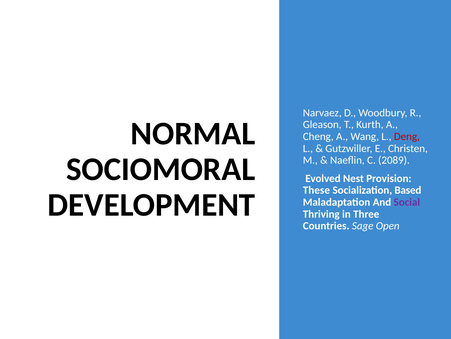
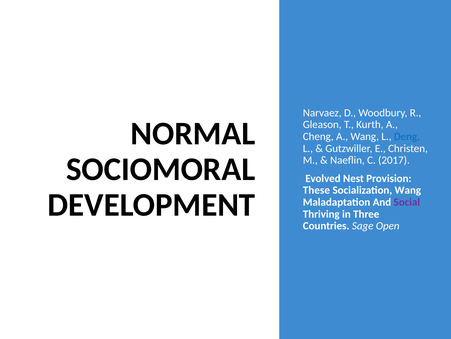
Deng colour: red -> blue (407, 136)
2089: 2089 -> 2017 (394, 160)
Socialization Based: Based -> Wang (408, 190)
